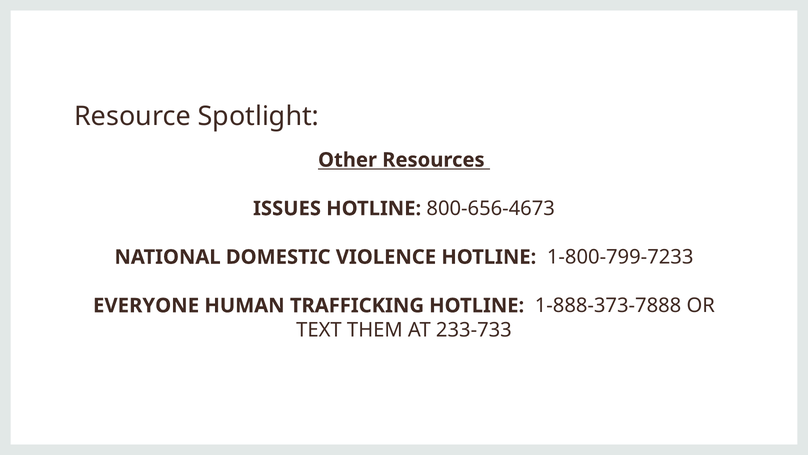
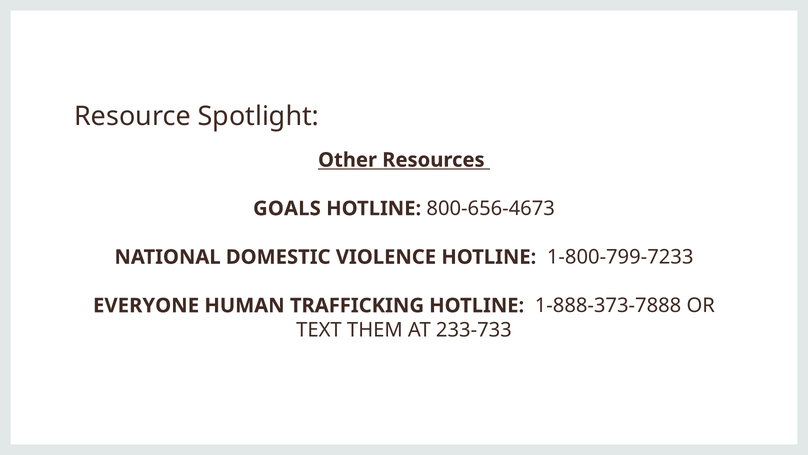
ISSUES: ISSUES -> GOALS (287, 208)
